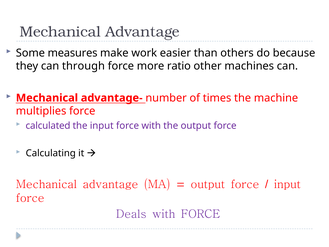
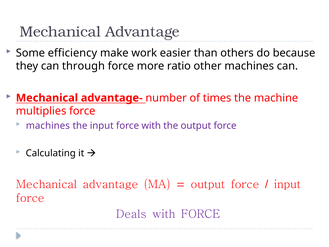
measures: measures -> efficiency (72, 53)
calculated: calculated -> machines (48, 125)
